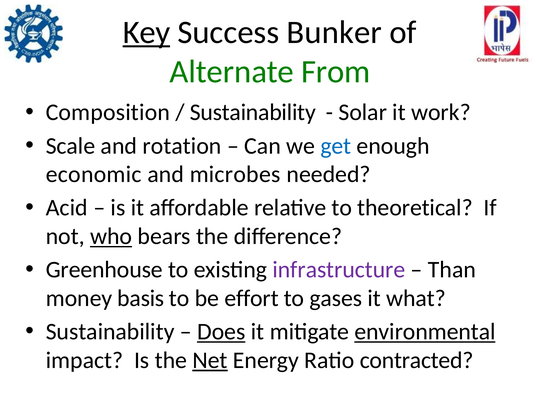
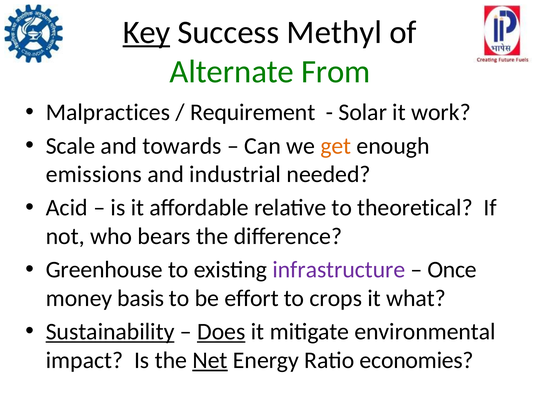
Bunker: Bunker -> Methyl (334, 32)
Composition: Composition -> Malpractices (108, 112)
Sustainability: Sustainability -> Requirement (253, 112)
rotation: rotation -> towards (182, 146)
get colour: blue -> orange (336, 146)
economic: economic -> emissions (94, 174)
microbes: microbes -> industrial (235, 174)
who underline: present -> none (111, 236)
Than: Than -> Once (452, 270)
gases: gases -> crops (336, 298)
Sustainability underline: none -> present (110, 332)
environmental underline: present -> none (425, 332)
contracted: contracted -> economies (417, 360)
